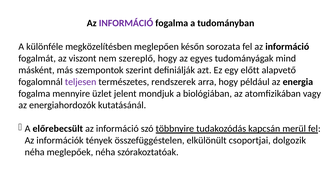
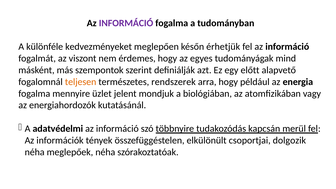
megközelítésben: megközelítésben -> kedvezményeket (99, 47)
sorozata: sorozata -> érhetjük (223, 47)
szereplő: szereplő -> érdemes (137, 58)
teljesen colour: purple -> orange (81, 82)
előrebecsült: előrebecsült -> adatvédelmi (58, 129)
